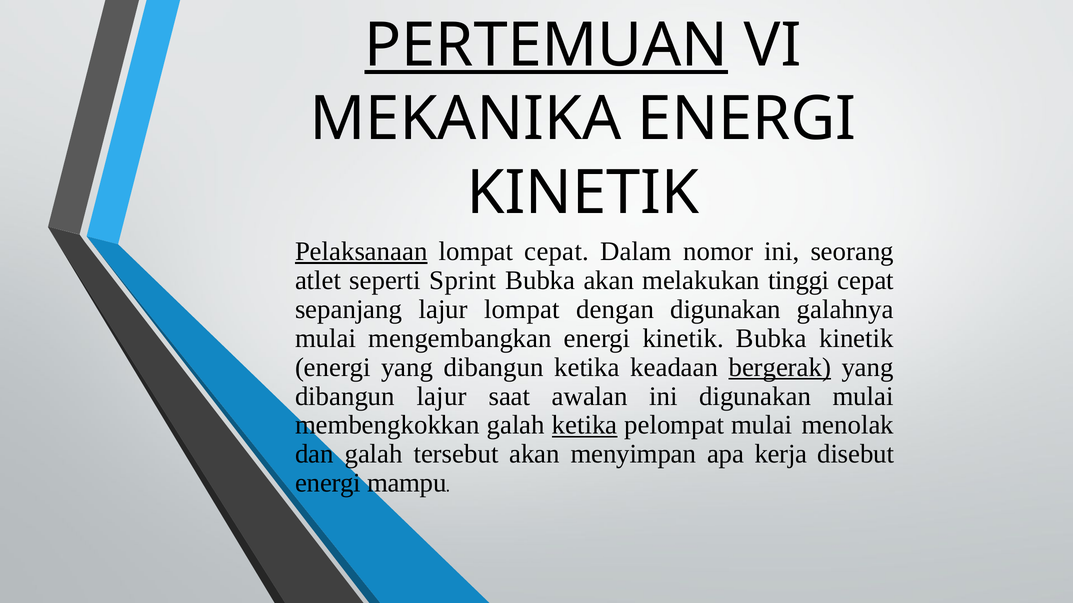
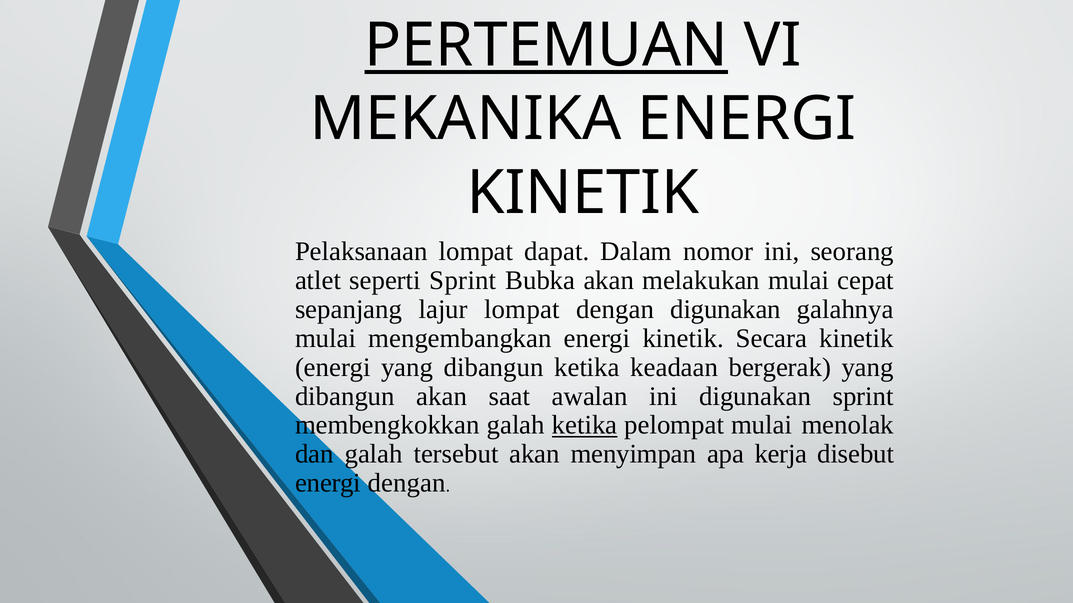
Pelaksanaan underline: present -> none (361, 252)
lompat cepat: cepat -> dapat (557, 252)
melakukan tinggi: tinggi -> mulai (799, 281)
kinetik Bubka: Bubka -> Secara (771, 339)
bergerak underline: present -> none (780, 368)
dibangun lajur: lajur -> akan (442, 397)
digunakan mulai: mulai -> sprint (863, 397)
energi mampu: mampu -> dengan (407, 483)
